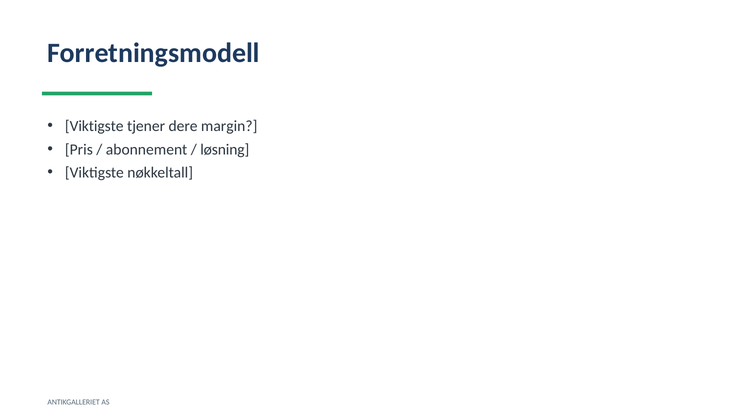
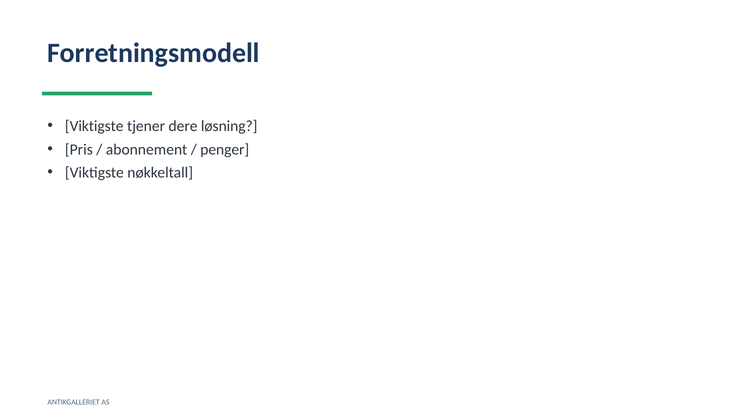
margin: margin -> løsning (229, 126)
løsning: løsning -> penger (225, 150)
